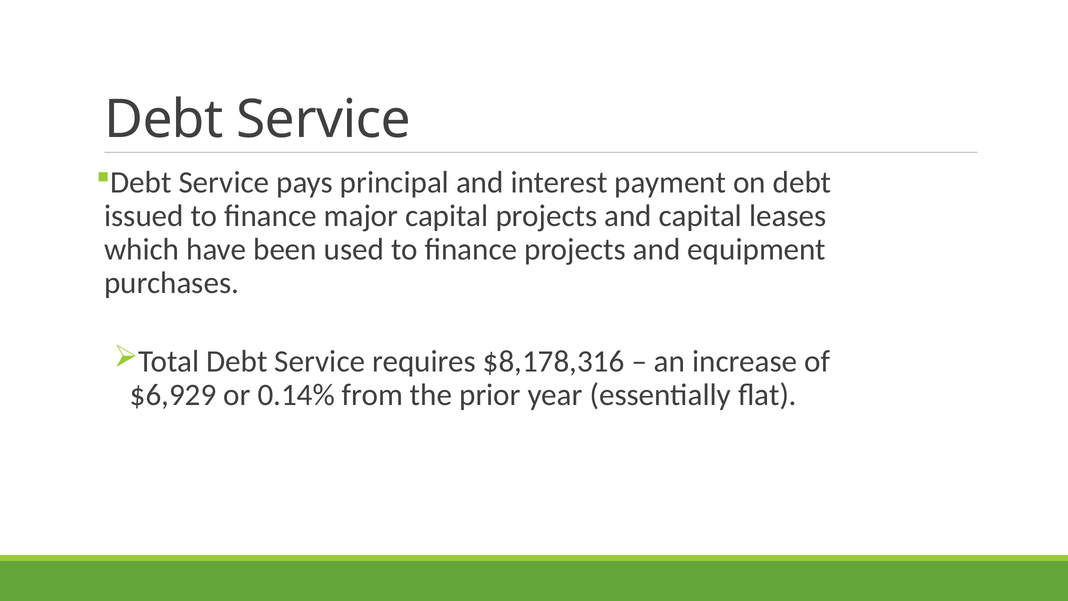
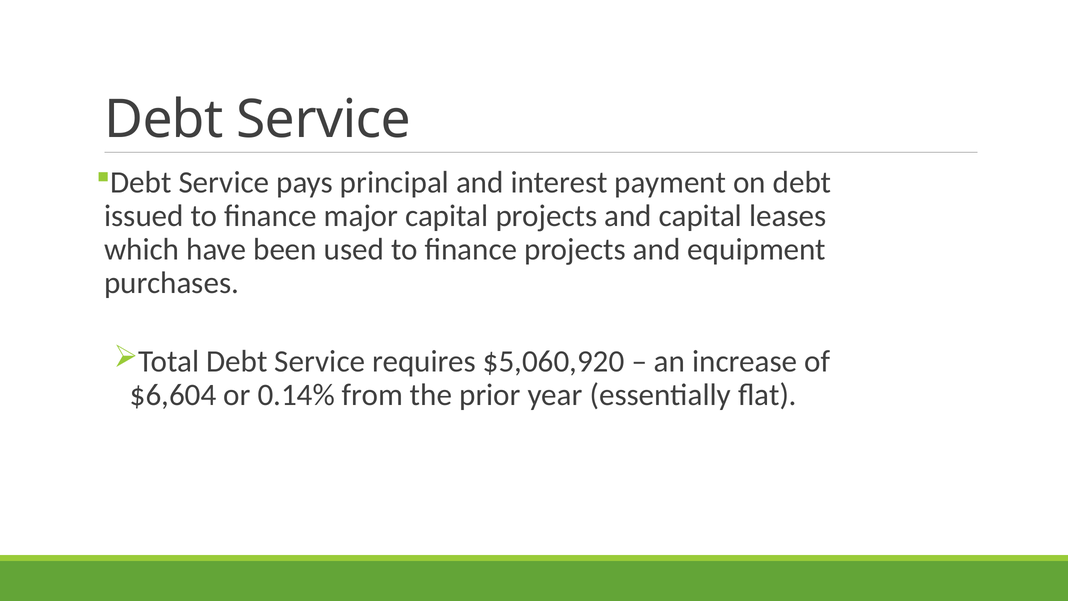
$8,178,316: $8,178,316 -> $5,060,920 (554, 361)
$6,929: $6,929 -> $6,604 (173, 395)
